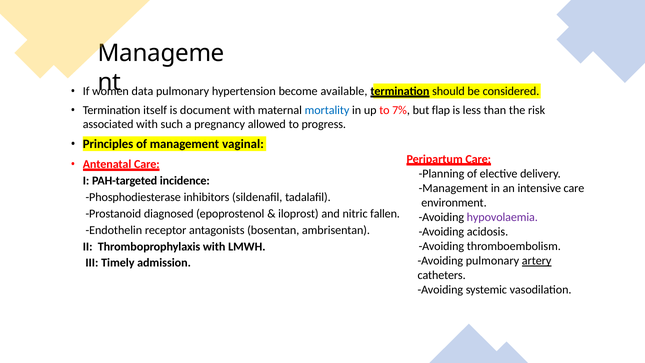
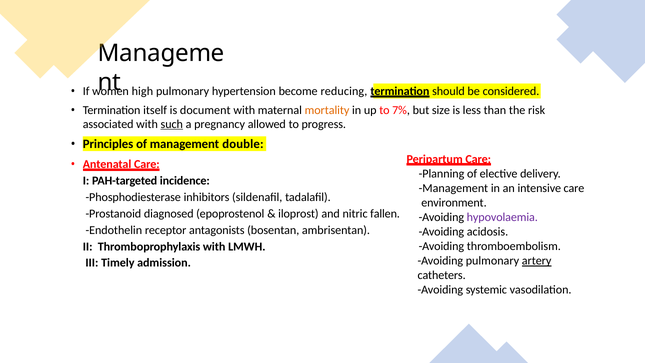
data: data -> high (142, 91)
available: available -> reducing (344, 91)
mortality colour: blue -> orange (327, 110)
flap: flap -> size (441, 110)
such underline: none -> present (172, 124)
vaginal: vaginal -> double (243, 144)
